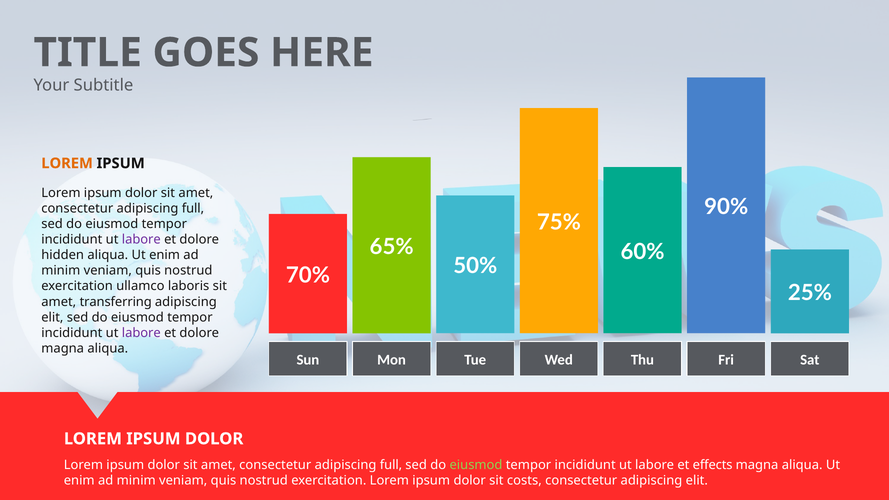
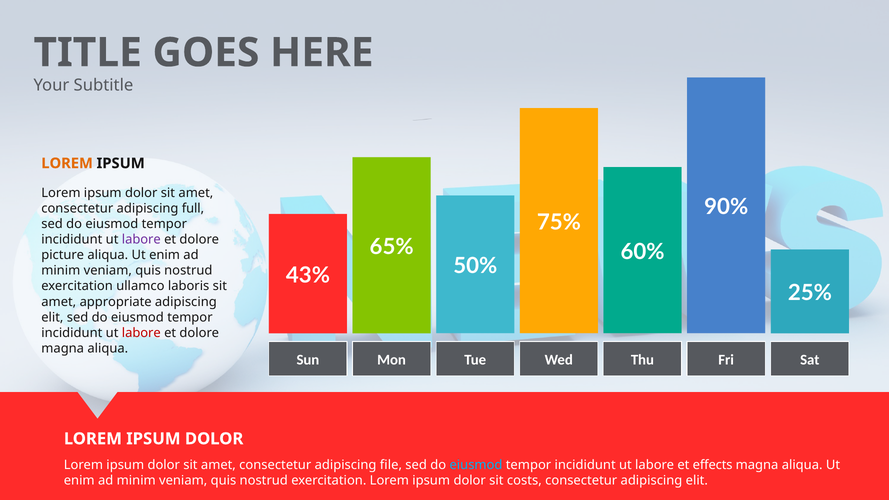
hidden: hidden -> picture (63, 255)
70%: 70% -> 43% (308, 275)
transferring: transferring -> appropriate (116, 302)
labore colour: purple -> red (141, 333)
full: full -> file (391, 465)
eiusmod colour: light green -> light blue (476, 465)
